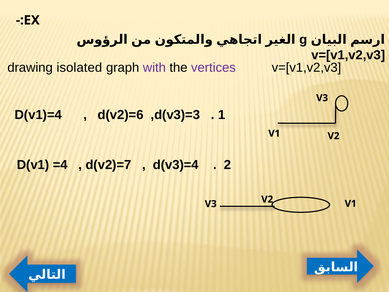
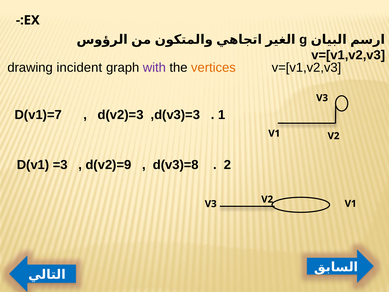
isolated: isolated -> incident (79, 67)
vertices colour: purple -> orange (213, 67)
D(v1)=4: D(v1)=4 -> D(v1)=7 (38, 115)
d(v2)=6: d(v2)=6 -> d(v2)=3 (121, 115)
=4: =4 -> =3 (60, 165)
d(v2)=7: d(v2)=7 -> d(v2)=9 (108, 165)
d(v3)=4: d(v3)=4 -> d(v3)=8 (176, 165)
